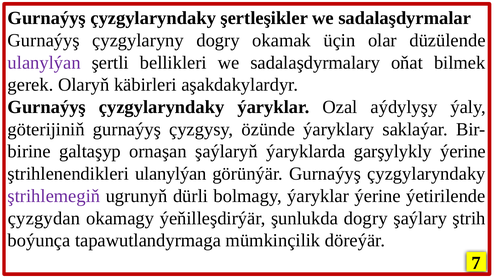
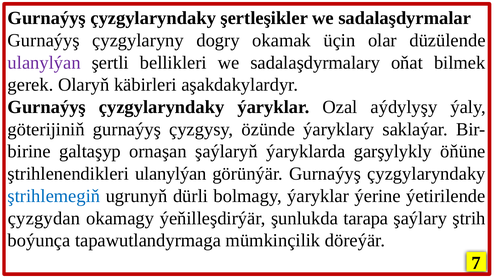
garşylykly ýerine: ýerine -> öňüne (463, 151)
ştrihlemegiň colour: purple -> blue (54, 196)
şunlukda dogry: dogry -> tarapa (366, 218)
